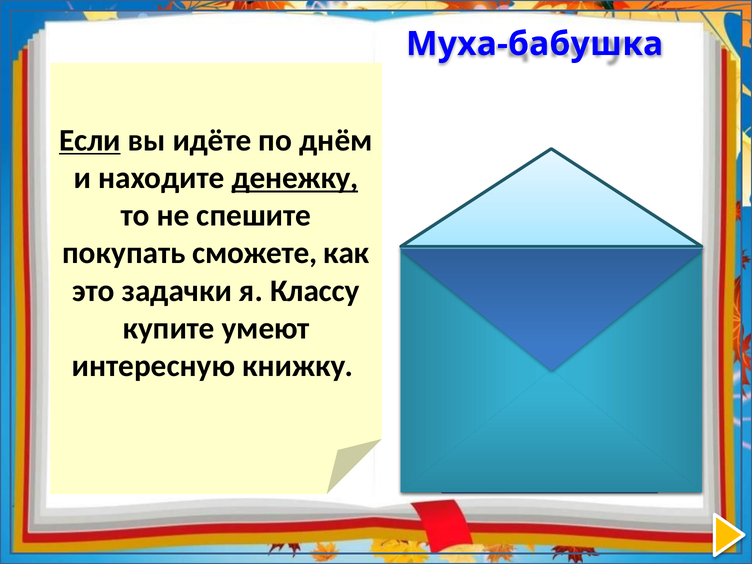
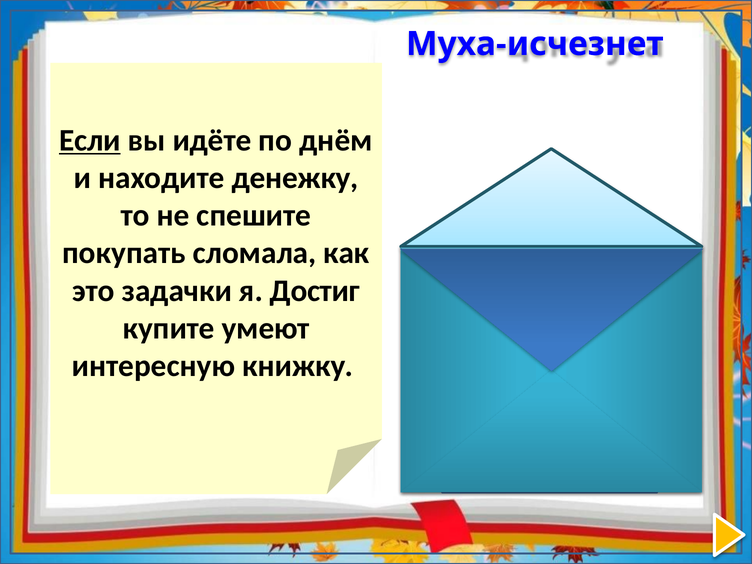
Муха-бабушка: Муха-бабушка -> Муха-исчезнет (535, 44)
денежку underline: present -> none (295, 178)
сможете: сможете -> сломала (255, 253)
Классу: Классу -> Достиг (315, 291)
